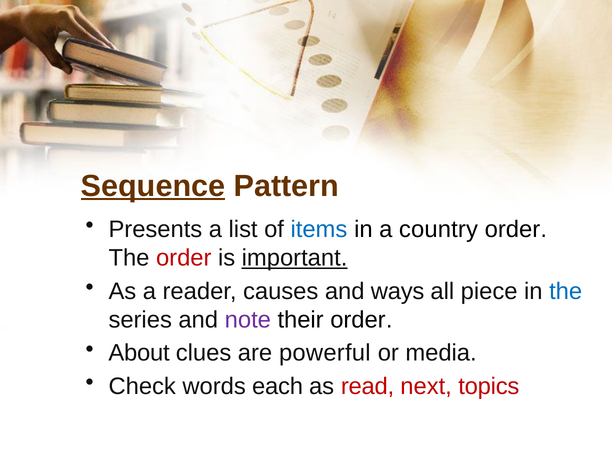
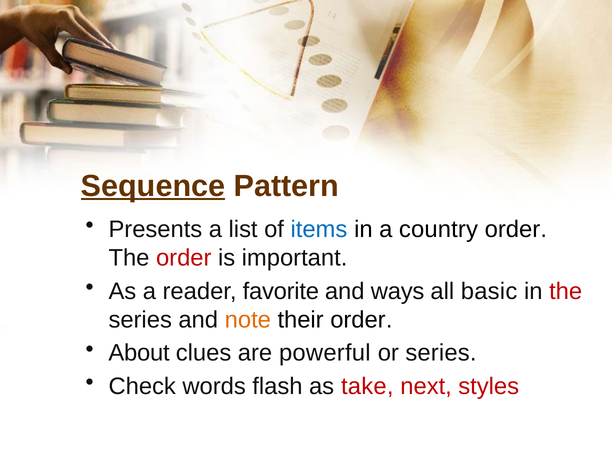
important underline: present -> none (295, 258)
causes: causes -> favorite (281, 291)
piece: piece -> basic (489, 291)
the colour: blue -> red (566, 291)
note colour: purple -> orange (248, 320)
or media: media -> series (441, 353)
each: each -> flash (277, 386)
read: read -> take (367, 386)
topics: topics -> styles (489, 386)
